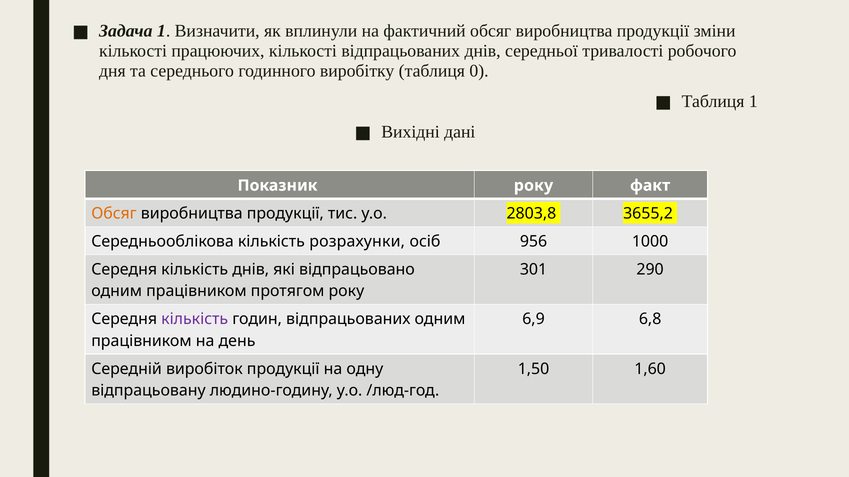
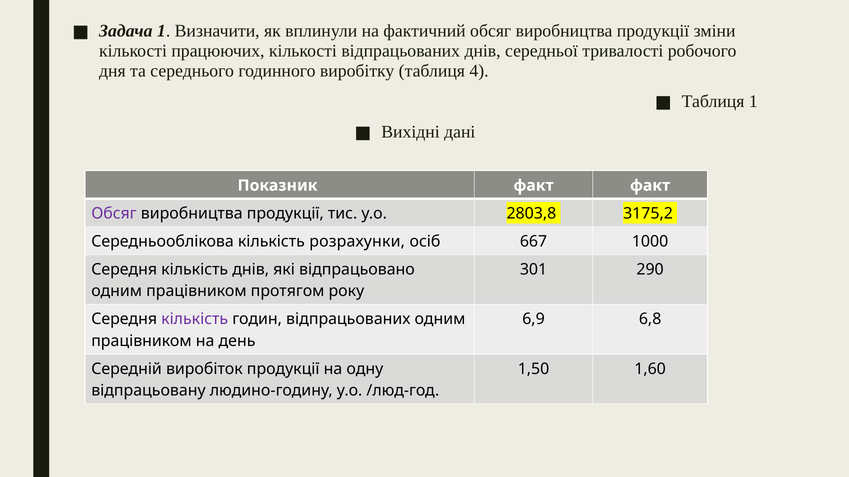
0: 0 -> 4 (479, 71)
Показник року: року -> факт (534, 186)
Обсяг colour: orange -> purple (114, 214)
3655,2: 3655,2 -> 3175,2 (648, 214)
956: 956 -> 667 (534, 242)
